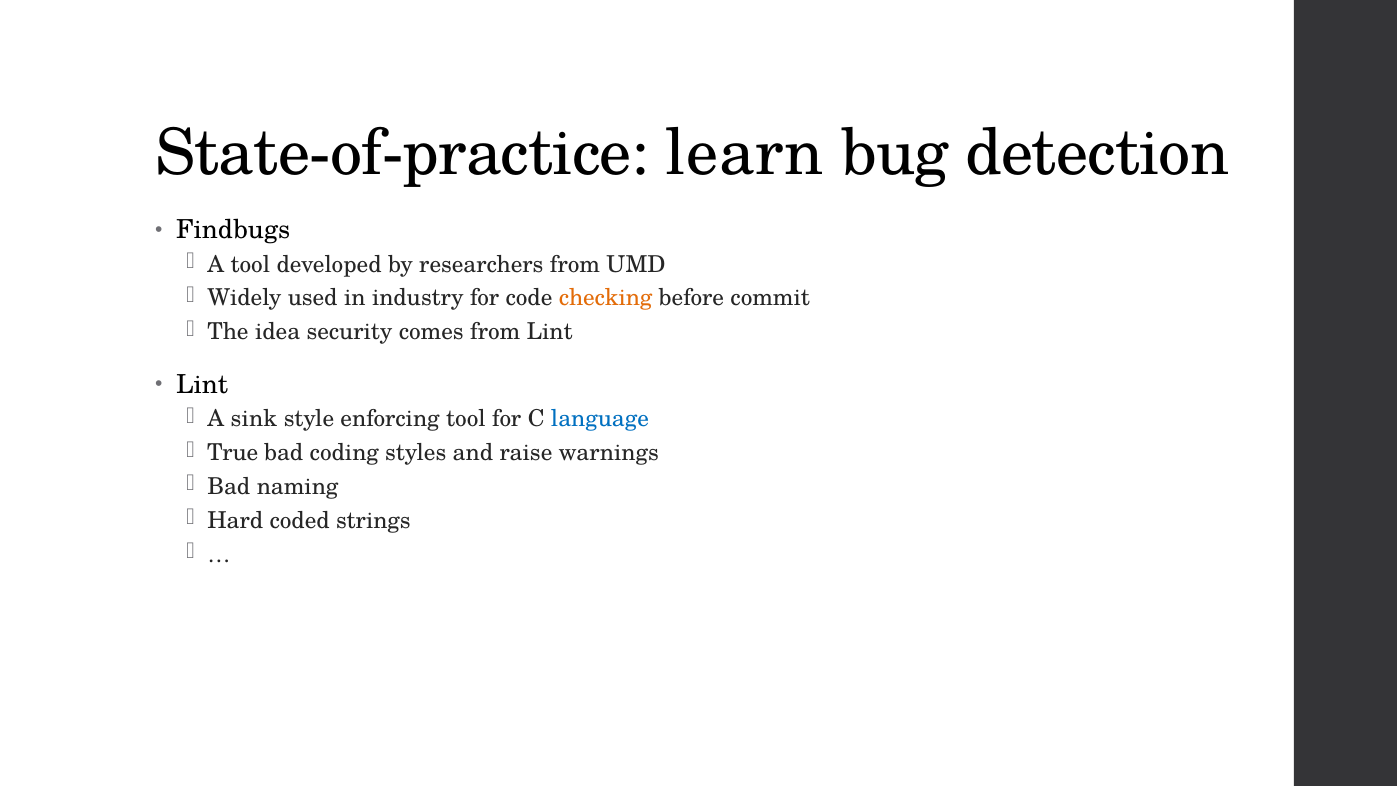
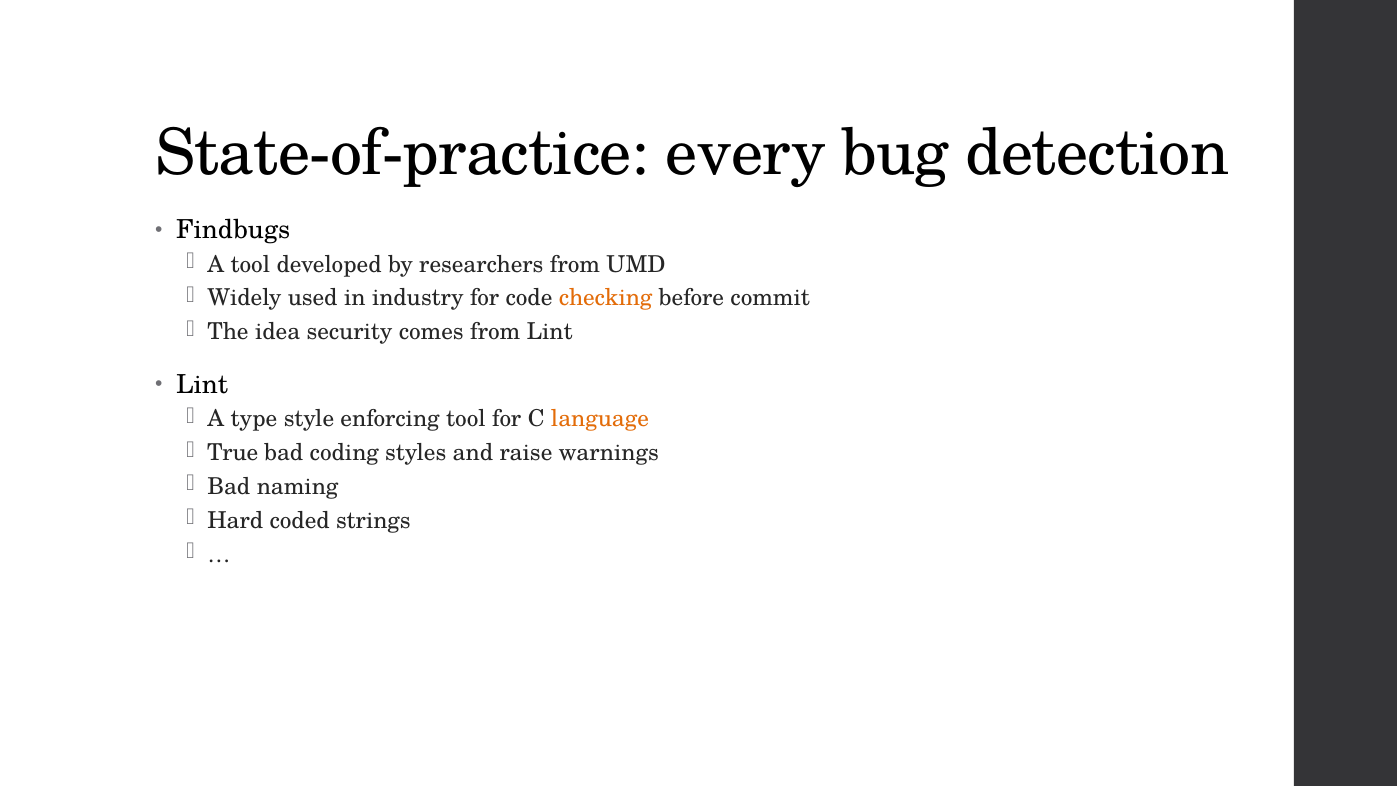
learn: learn -> every (745, 154)
sink: sink -> type (254, 419)
language colour: blue -> orange (600, 419)
